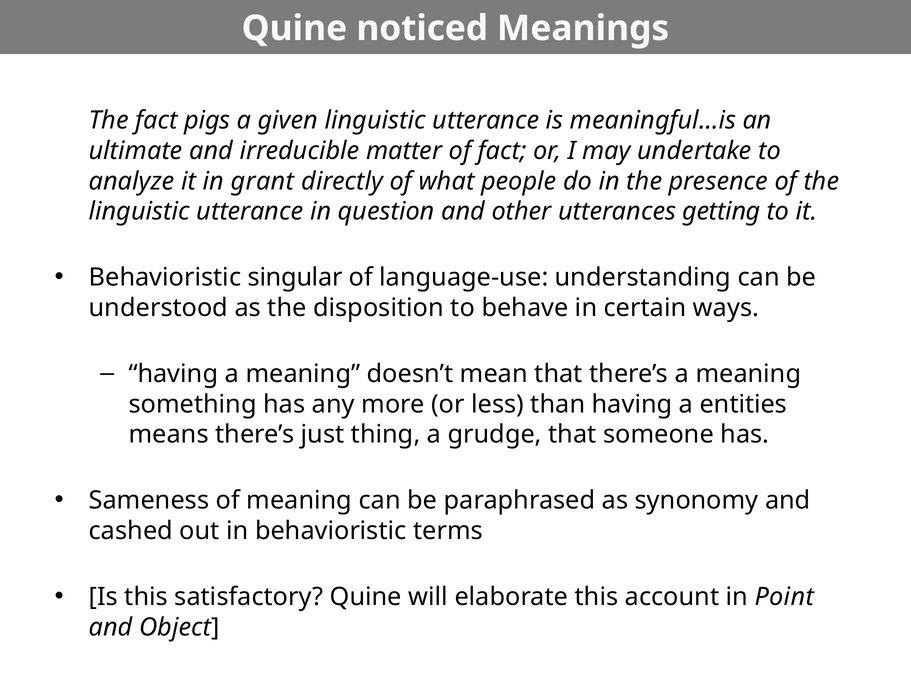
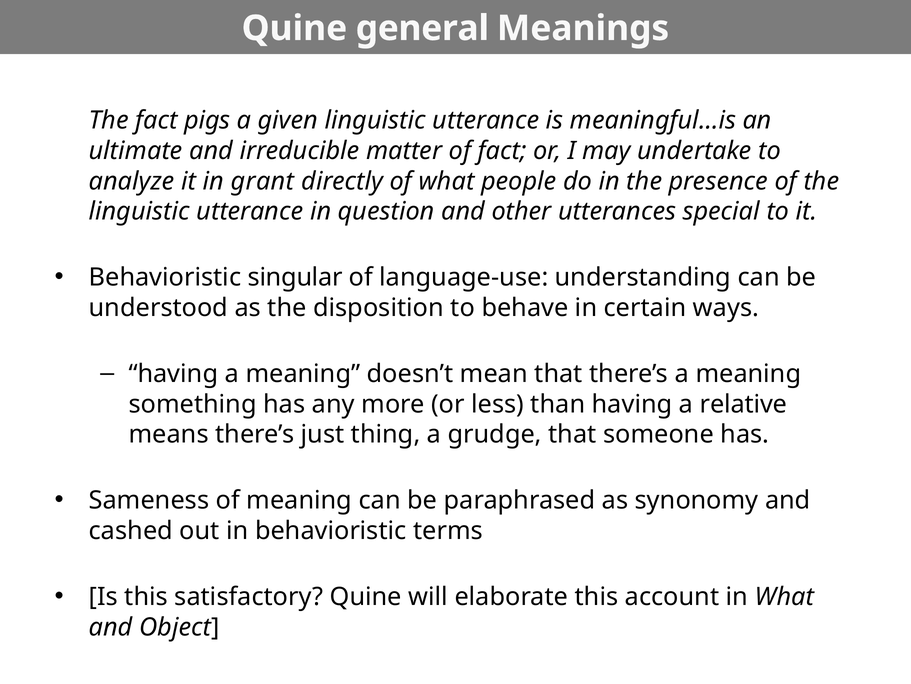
noticed: noticed -> general (422, 28)
getting: getting -> special (721, 211)
entities: entities -> relative (743, 404)
in Point: Point -> What (785, 596)
